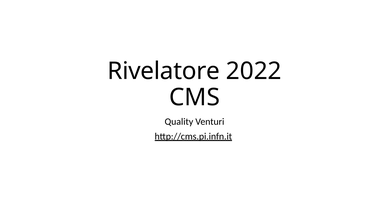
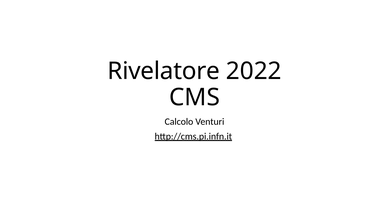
Quality: Quality -> Calcolo (179, 122)
